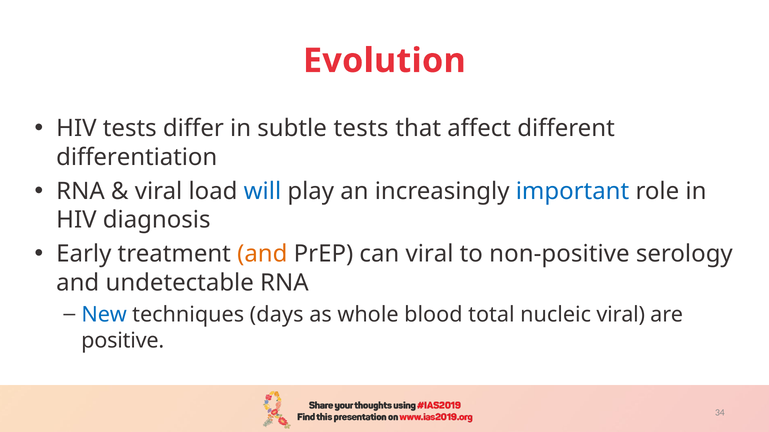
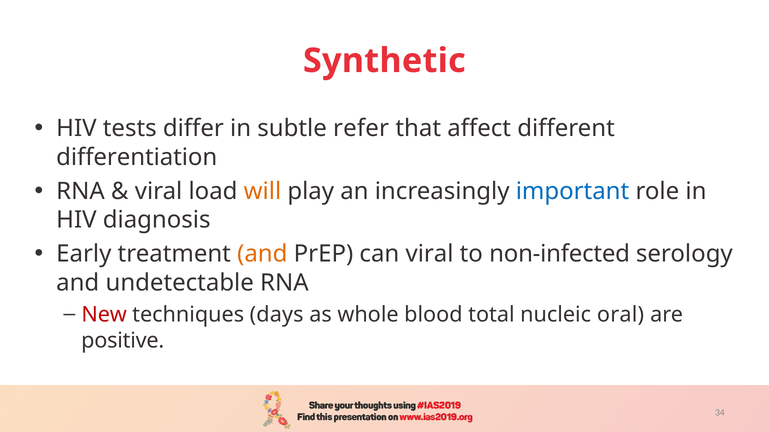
Evolution: Evolution -> Synthetic (384, 61)
subtle tests: tests -> refer (361, 129)
will colour: blue -> orange (262, 192)
non-positive: non-positive -> non-infected (560, 254)
New colour: blue -> red (104, 315)
nucleic viral: viral -> oral (621, 315)
